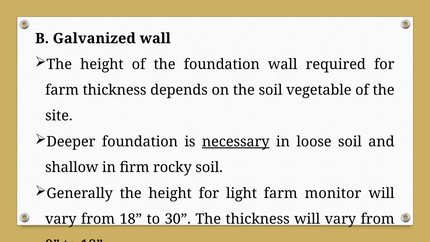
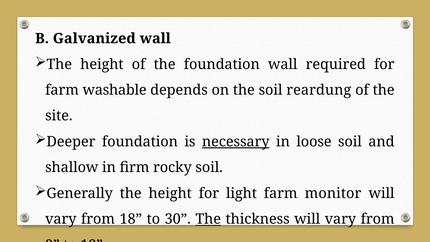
farm thickness: thickness -> washable (115, 90)
vegetable: vegetable -> reardung (319, 90)
The underline: none -> present (208, 219)
